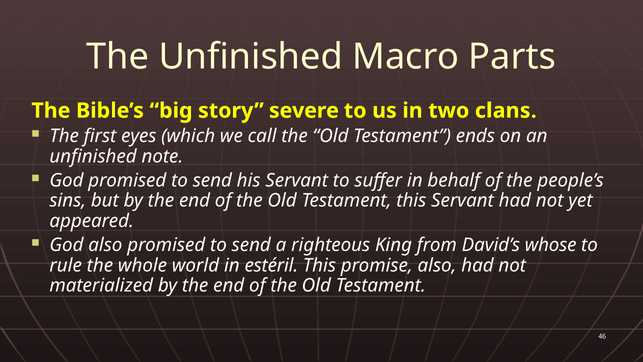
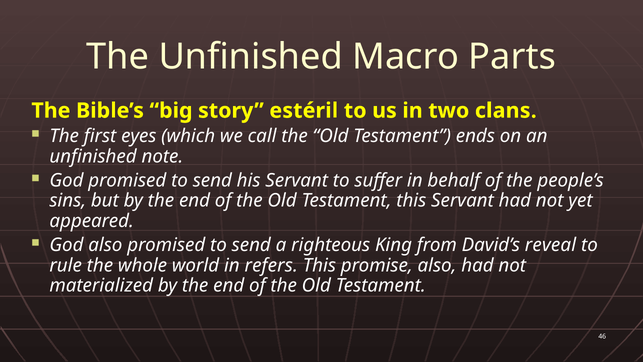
severe: severe -> estéril (304, 111)
whose: whose -> reveal (550, 245)
estéril: estéril -> refers (271, 265)
